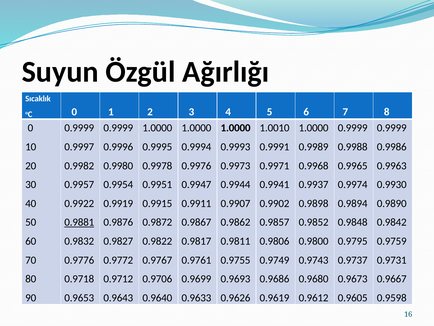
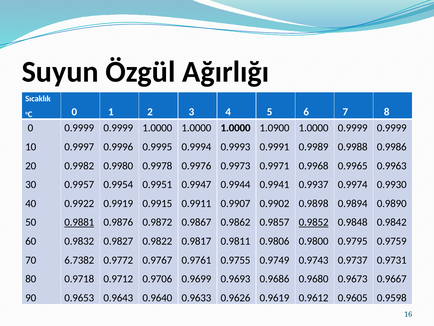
1.0010: 1.0010 -> 1.0900 (275, 128)
0.9852 underline: none -> present (314, 222)
0.9776: 0.9776 -> 6.7382 (79, 260)
